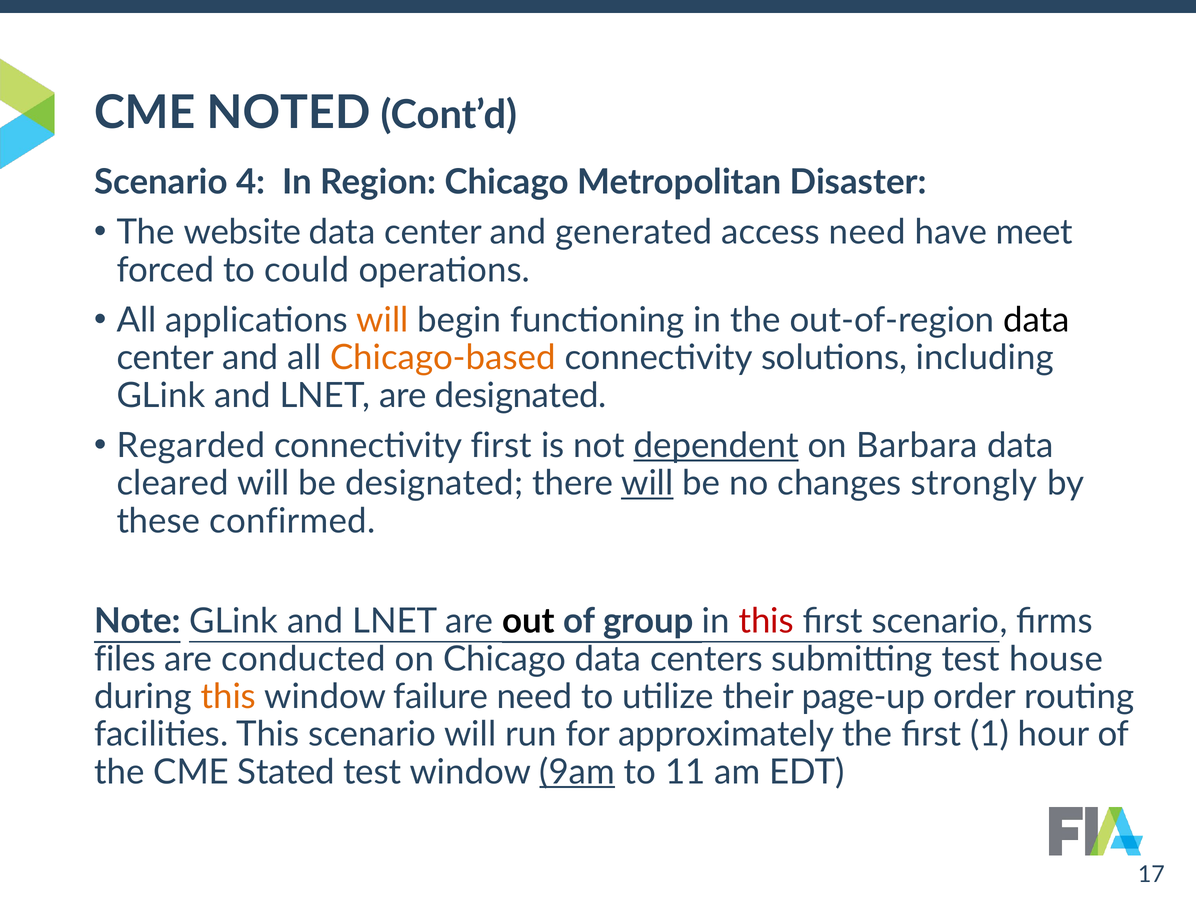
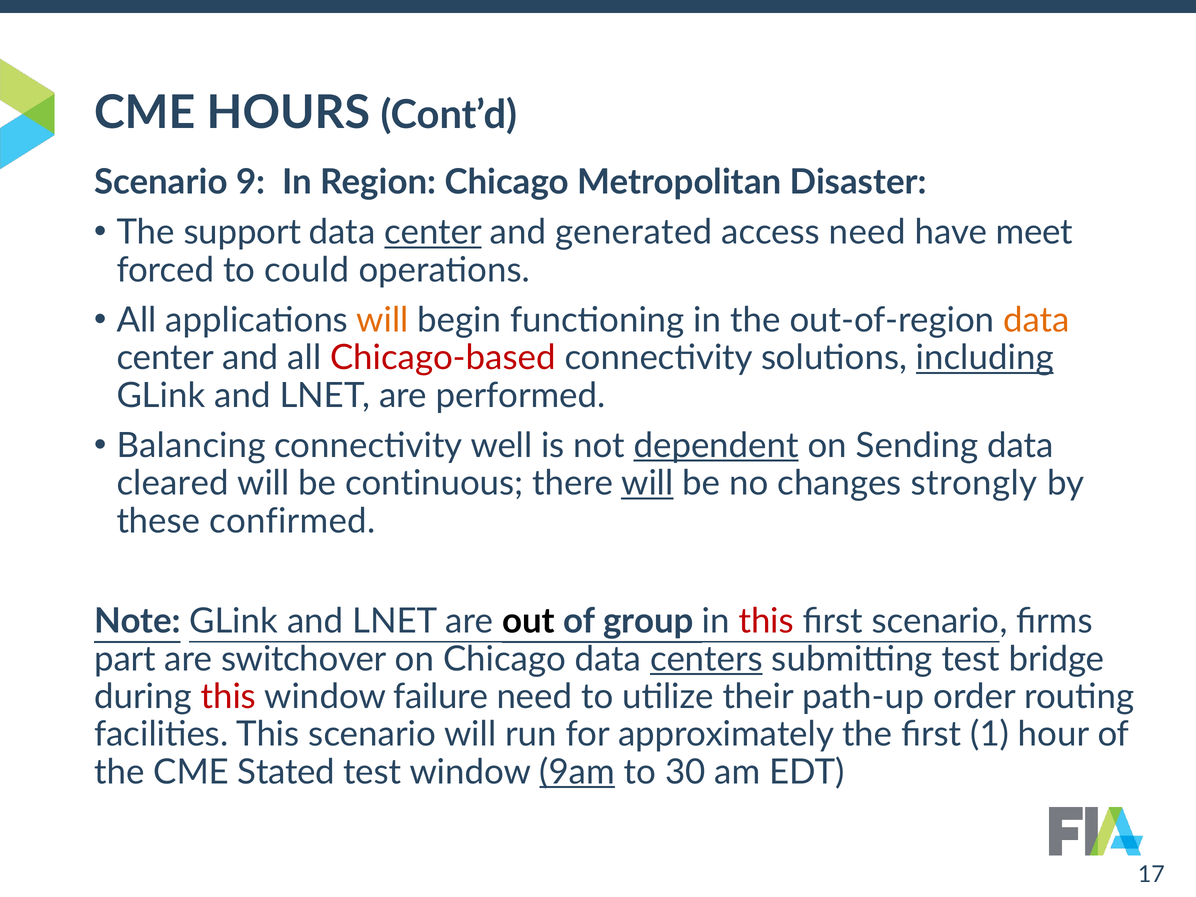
NOTED: NOTED -> HOURS (289, 113)
4: 4 -> 9 (251, 182)
website: website -> support (242, 232)
center underline: none -> present (433, 232)
data colour: black -> orange (1036, 320)
Chicago-based colour: orange -> red (443, 358)
including underline: none -> present (985, 358)
are designated: designated -> performed (521, 396)
Regarded: Regarded -> Balancing (191, 446)
connectivity first: first -> well (501, 446)
Barbara: Barbara -> Sending (917, 446)
be designated: designated -> continuous (434, 483)
files: files -> part (125, 659)
conducted: conducted -> switchover (304, 659)
centers underline: none -> present (706, 659)
house: house -> bridge (1057, 659)
this colour: orange -> red (228, 697)
page-up: page-up -> path-up (863, 697)
11: 11 -> 30 (685, 772)
